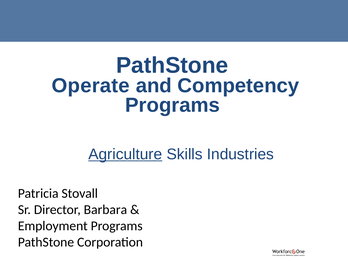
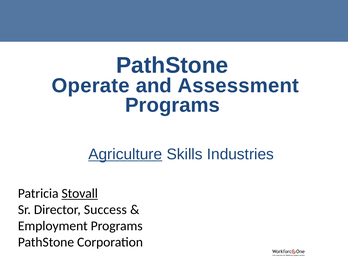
Competency: Competency -> Assessment (238, 86)
Stovall underline: none -> present (80, 193)
Barbara: Barbara -> Success (105, 210)
